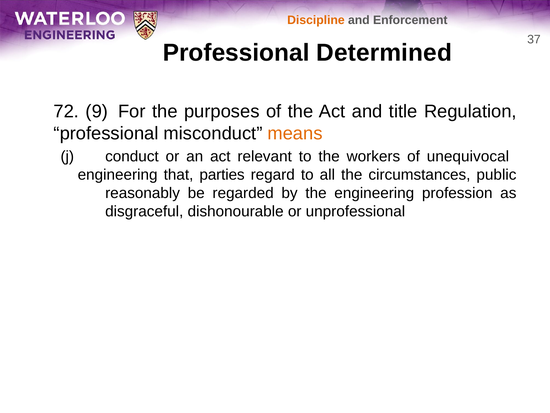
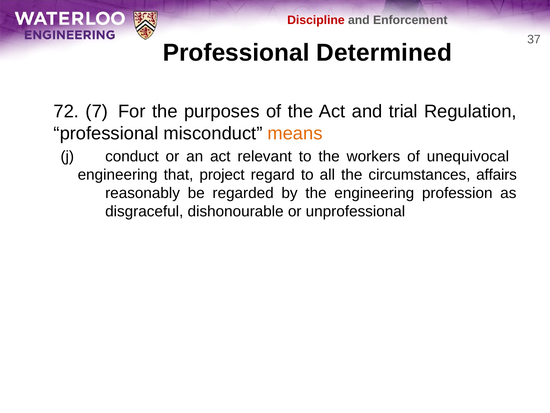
Discipline colour: orange -> red (316, 20)
9: 9 -> 7 (97, 111)
title: title -> trial (403, 111)
parties: parties -> project (222, 175)
public: public -> affairs (497, 175)
